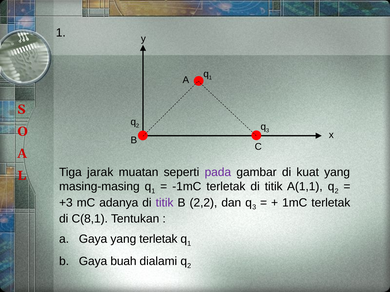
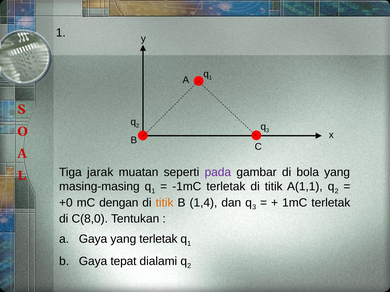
kuat: kuat -> bola (308, 172)
+3: +3 -> +0 (66, 203)
adanya: adanya -> dengan (119, 203)
titik colour: purple -> orange (165, 203)
2,2: 2,2 -> 1,4 (203, 203)
C(8,1: C(8,1 -> C(8,0 (90, 219)
buah: buah -> tepat (123, 262)
